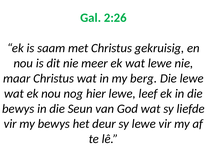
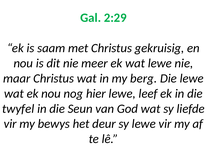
2:26: 2:26 -> 2:29 (115, 18)
bewys: bewys -> twyfel (18, 109)
